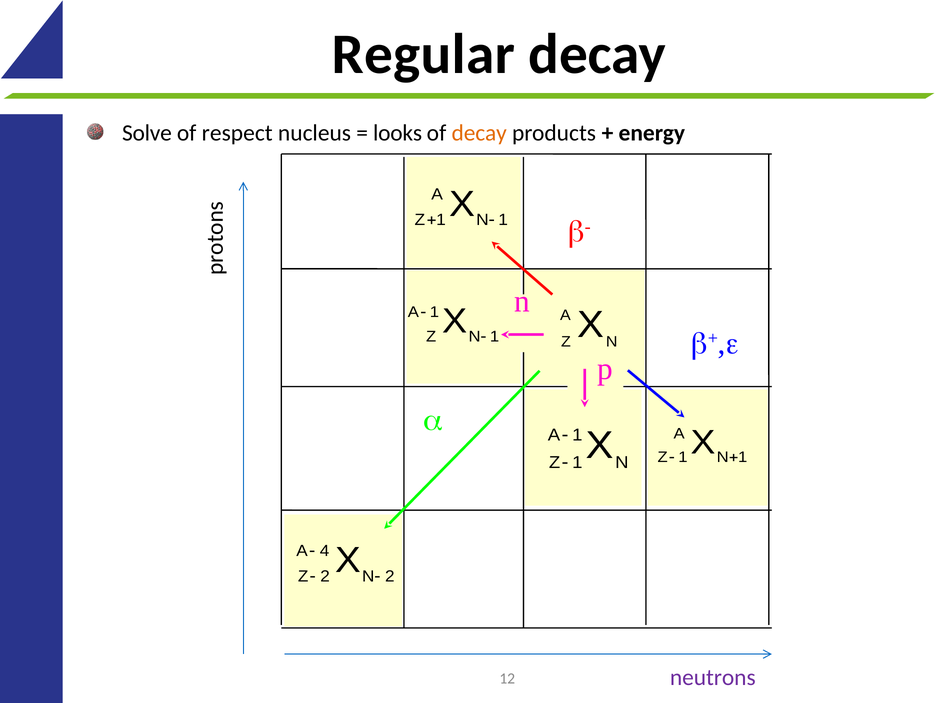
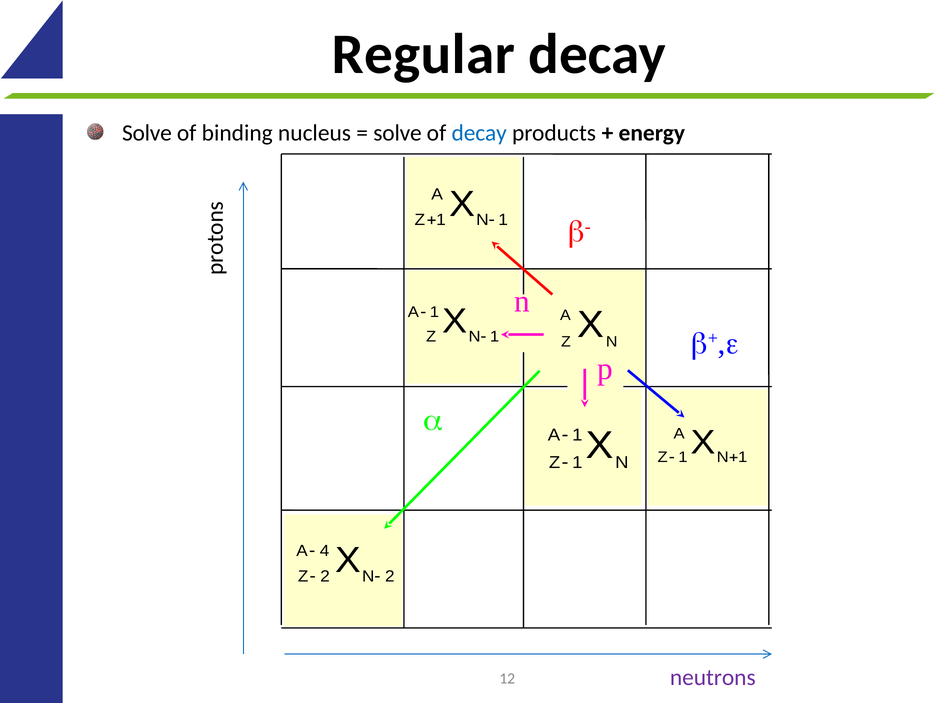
respect: respect -> binding (237, 133)
looks: looks -> solve (398, 133)
decay colour: orange -> blue (479, 133)
